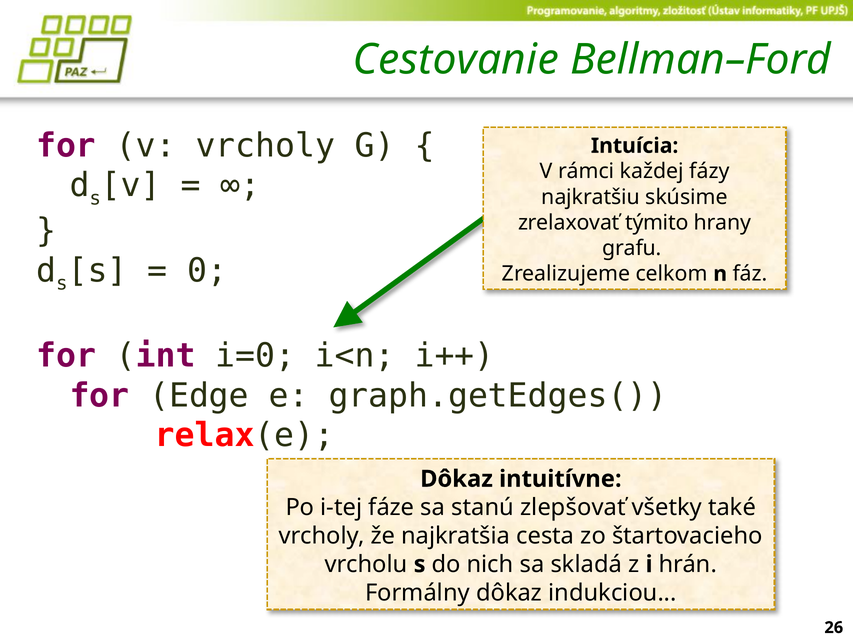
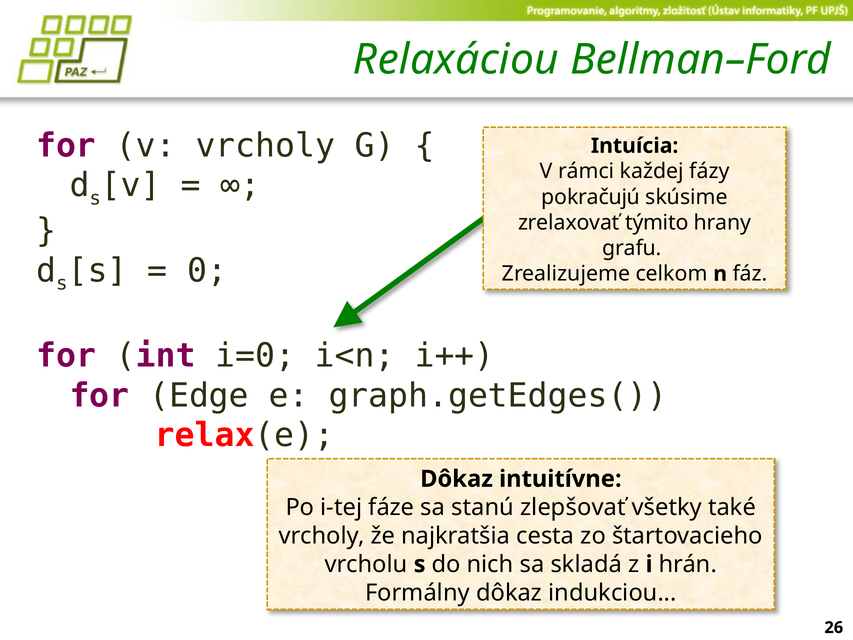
Cestovanie: Cestovanie -> Relaxáciou (456, 60)
najkratšiu: najkratšiu -> pokračujú (591, 197)
